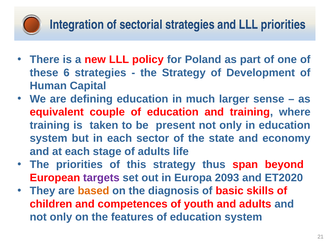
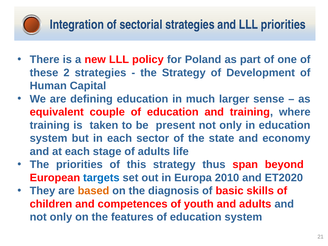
6: 6 -> 2 (67, 73)
targets colour: purple -> blue (101, 178)
2093: 2093 -> 2010 (227, 178)
